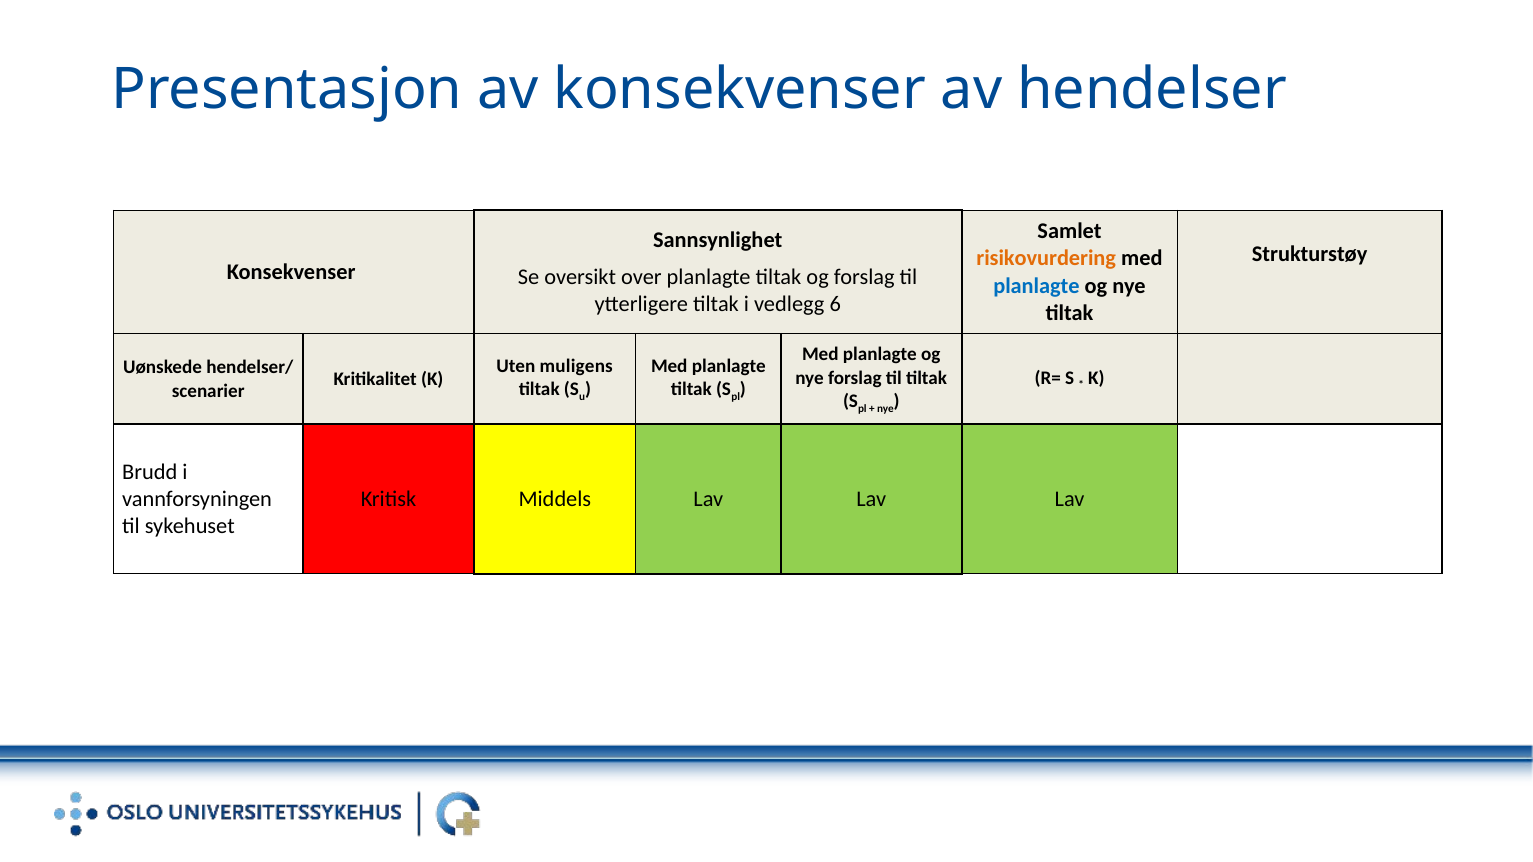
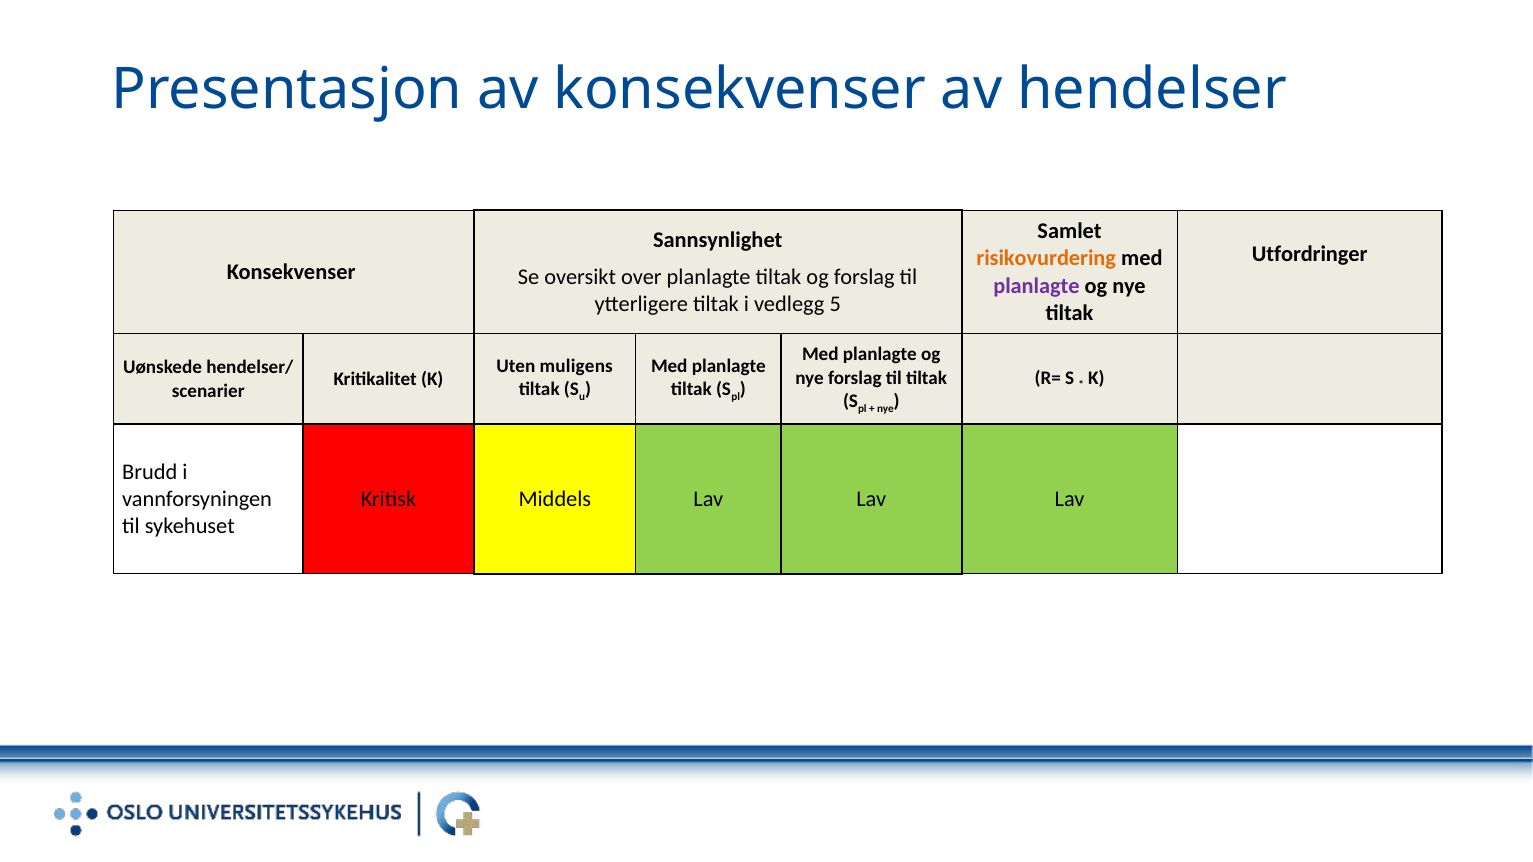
Strukturstøy: Strukturstøy -> Utfordringer (1310, 254)
planlagte colour: blue -> purple (1036, 286)
6: 6 -> 5 (835, 304)
